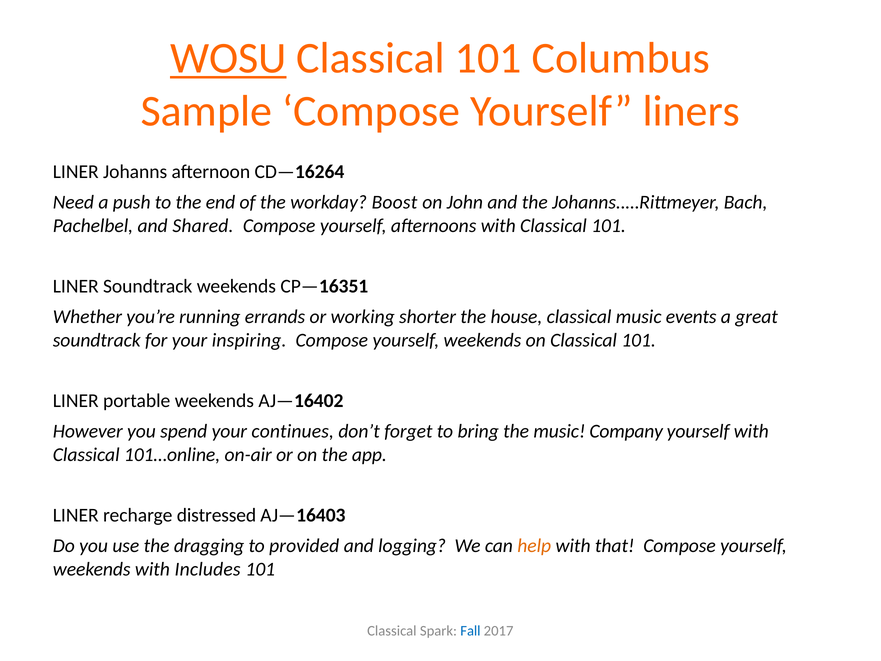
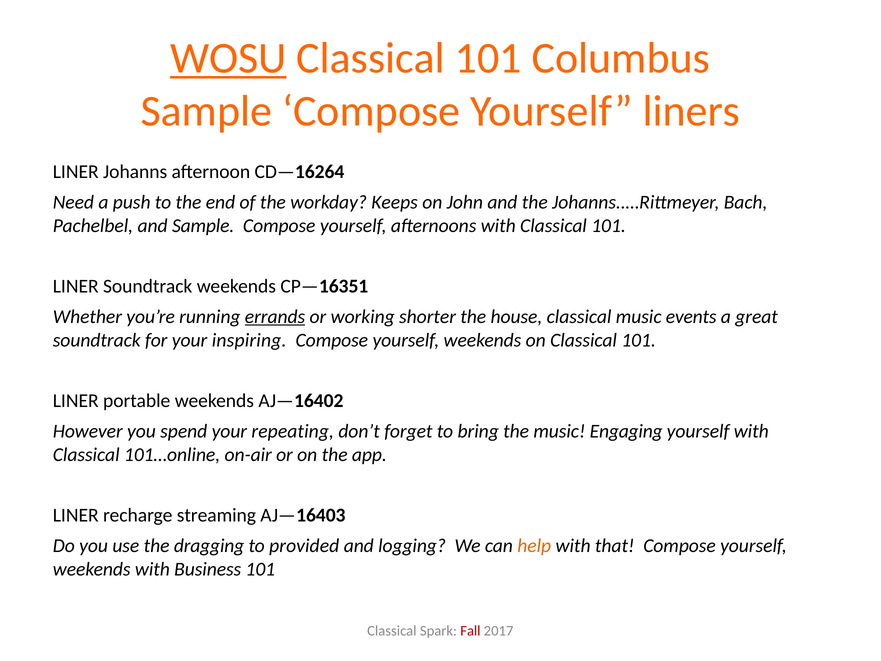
Boost: Boost -> Keeps (395, 202)
and Shared: Shared -> Sample (203, 226)
errands underline: none -> present (275, 317)
continues: continues -> repeating (293, 431)
Company: Company -> Engaging (626, 431)
distressed: distressed -> streaming (216, 515)
Includes: Includes -> Business (208, 569)
Fall colour: blue -> red (470, 631)
